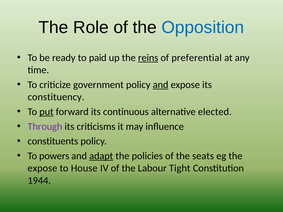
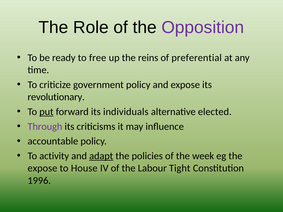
Opposition colour: blue -> purple (203, 27)
paid: paid -> free (98, 58)
reins underline: present -> none (148, 58)
and underline: present -> none (161, 85)
constituency: constituency -> revolutionary (56, 97)
continuous: continuous -> individuals (126, 112)
constituents: constituents -> accountable (53, 141)
powers: powers -> activity (54, 156)
seats: seats -> week (203, 156)
1944: 1944 -> 1996 (39, 181)
